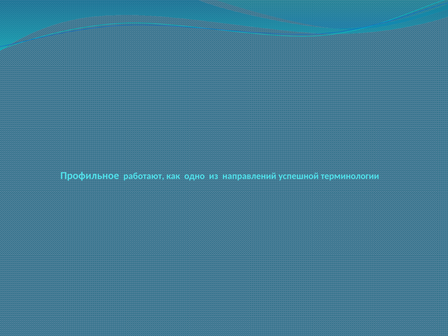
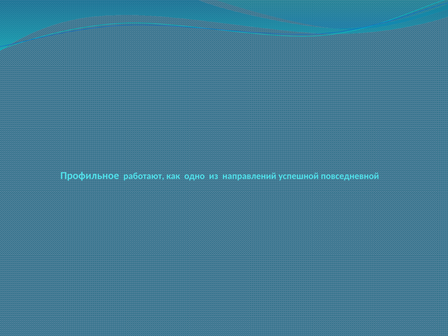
терминологии: терминологии -> повседневной (350, 176)
